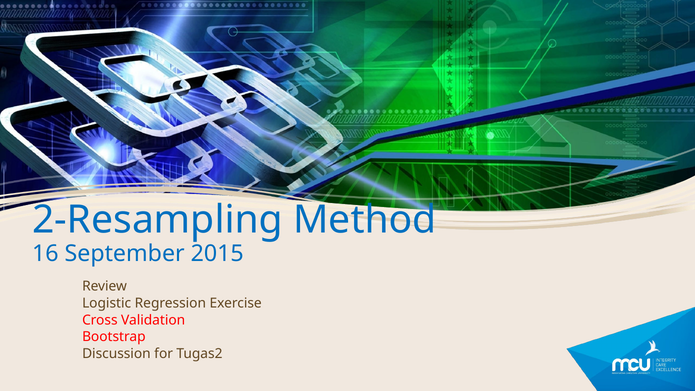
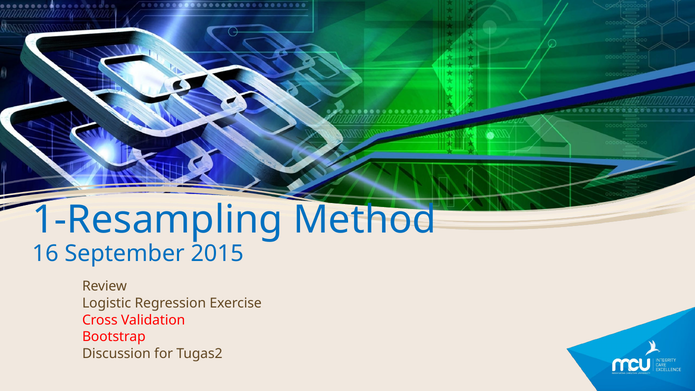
2-Resampling: 2-Resampling -> 1-Resampling (157, 220)
